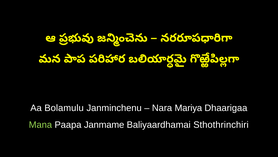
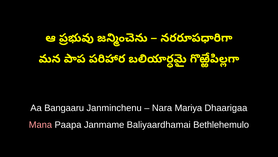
Bolamulu: Bolamulu -> Bangaaru (64, 108)
Mana colour: light green -> pink (40, 124)
Sthothrinchiri: Sthothrinchiri -> Bethlehemulo (221, 124)
